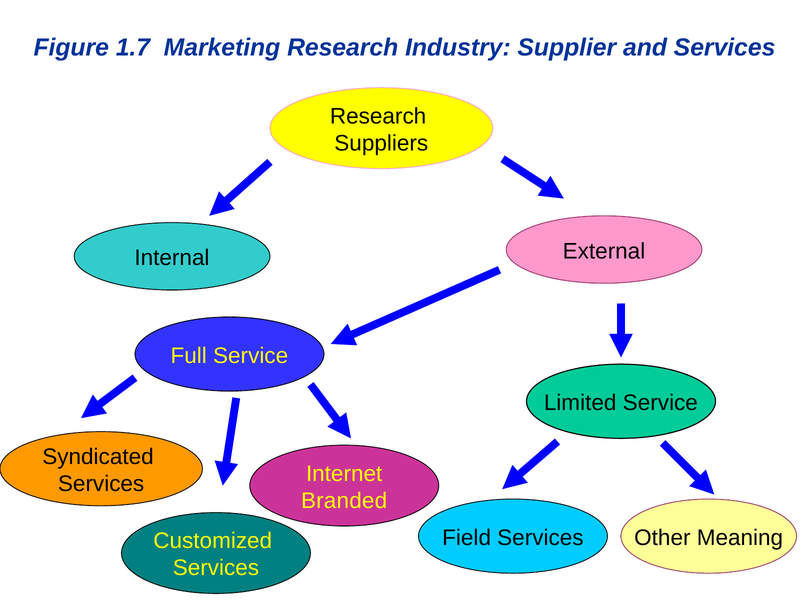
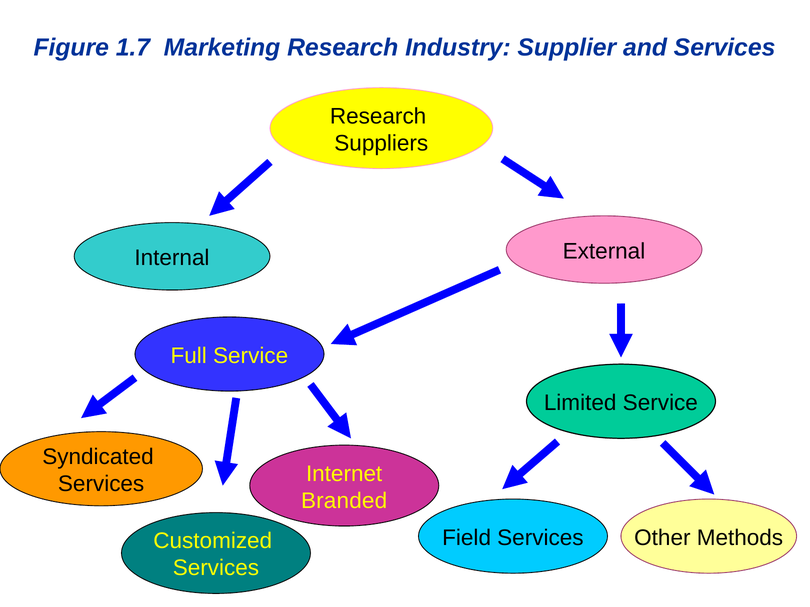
Meaning: Meaning -> Methods (740, 538)
